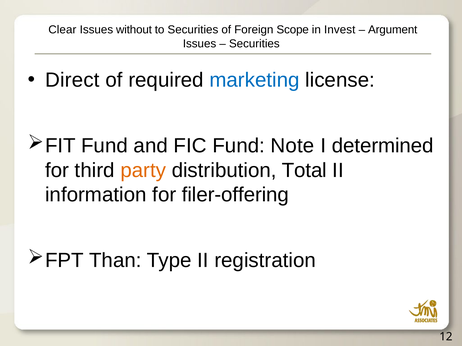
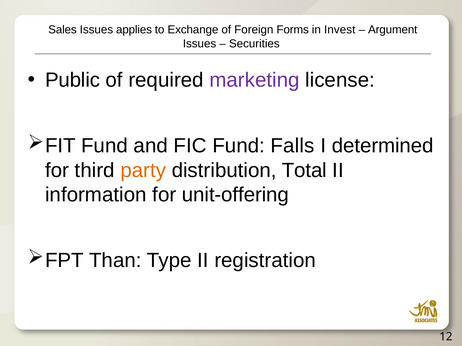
Clear: Clear -> Sales (63, 30)
without: without -> applies (134, 30)
to Securities: Securities -> Exchange (193, 30)
Scope: Scope -> Forms (293, 30)
Direct: Direct -> Public (73, 80)
marketing colour: blue -> purple (254, 80)
Note: Note -> Falls (292, 146)
filer-offering: filer-offering -> unit-offering (235, 195)
